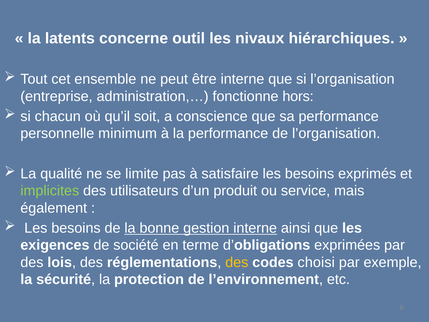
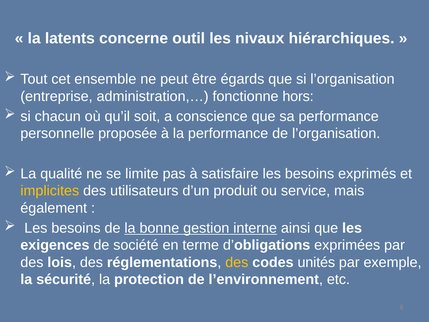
être interne: interne -> égards (242, 79)
minimum: minimum -> proposée (128, 133)
implicites colour: light green -> yellow (50, 191)
choisi: choisi -> unités (316, 262)
